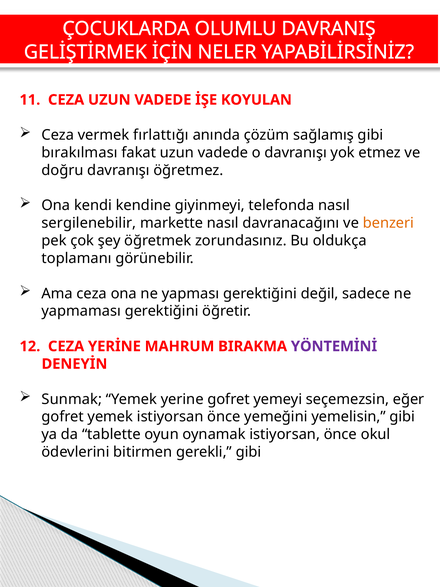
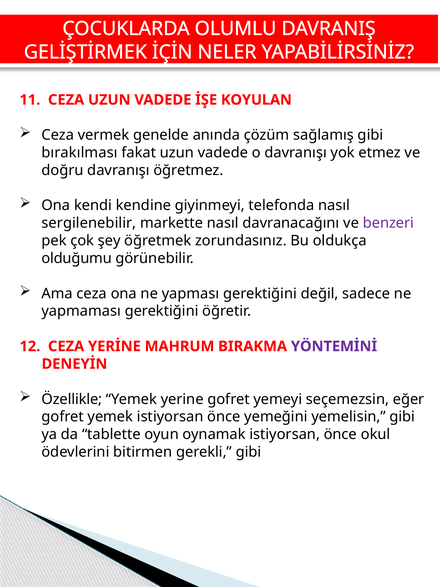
fırlattığı: fırlattığı -> genelde (161, 135)
benzeri colour: orange -> purple (388, 223)
toplamanı: toplamanı -> olduğumu (77, 258)
Sunmak: Sunmak -> Özellikle (72, 399)
